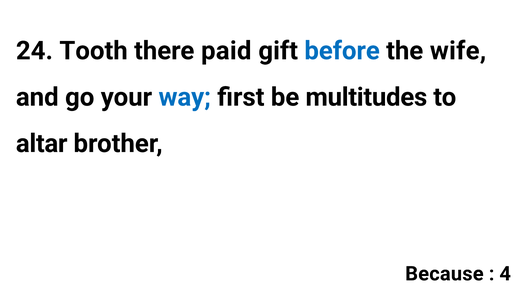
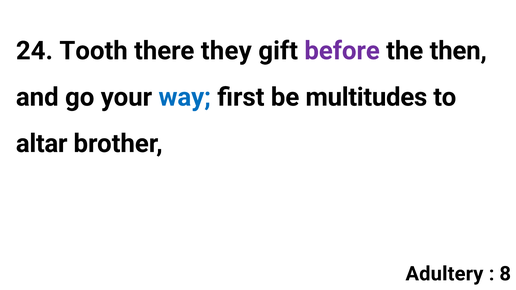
paid: paid -> they (226, 51)
before colour: blue -> purple (342, 51)
wife: wife -> then (458, 51)
Because: Because -> Adultery (444, 274)
4: 4 -> 8 (505, 274)
